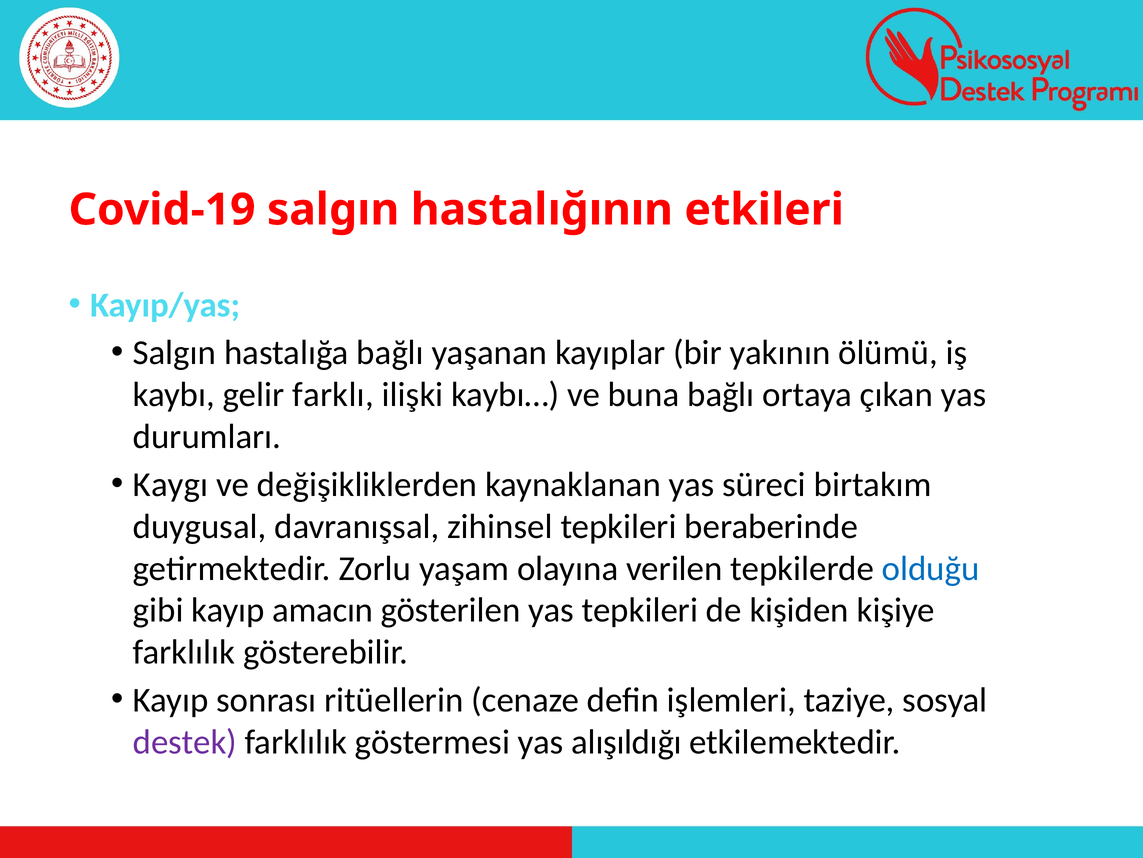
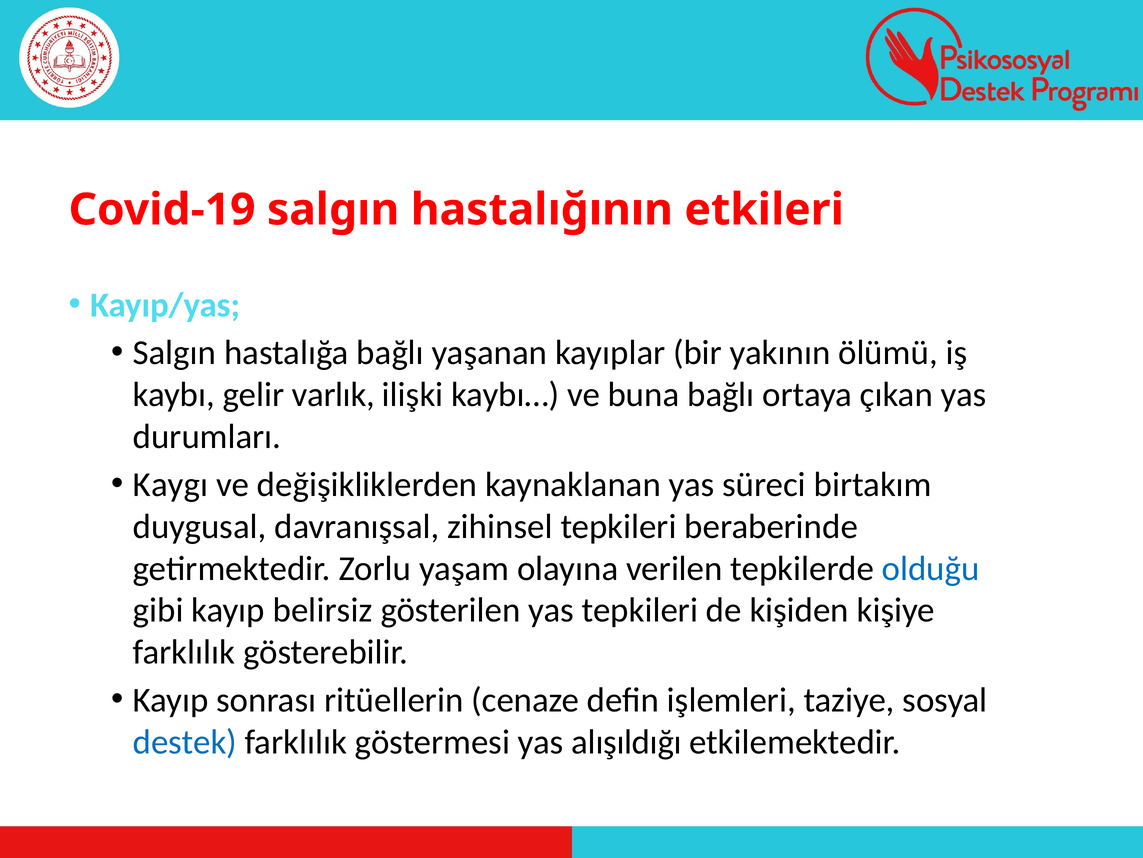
farklı: farklı -> varlık (333, 394)
amacın: amacın -> belirsiz (323, 610)
destek colour: purple -> blue (185, 742)
